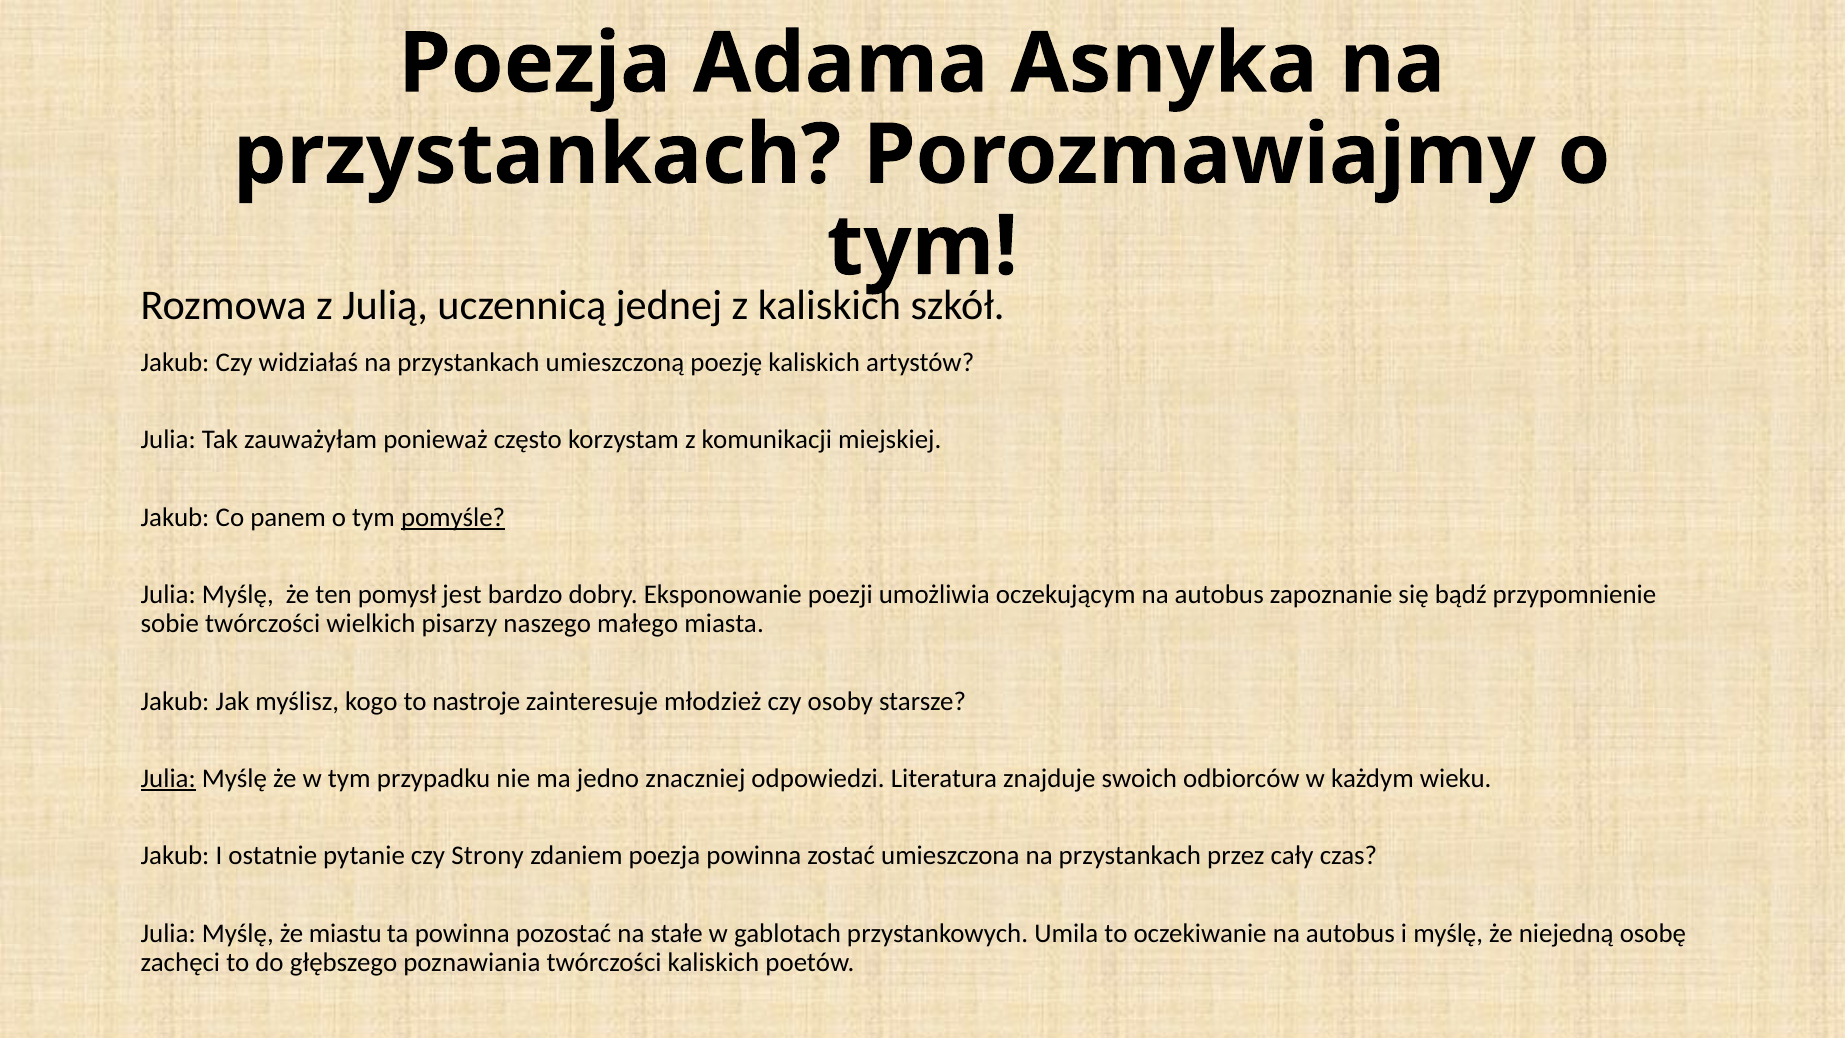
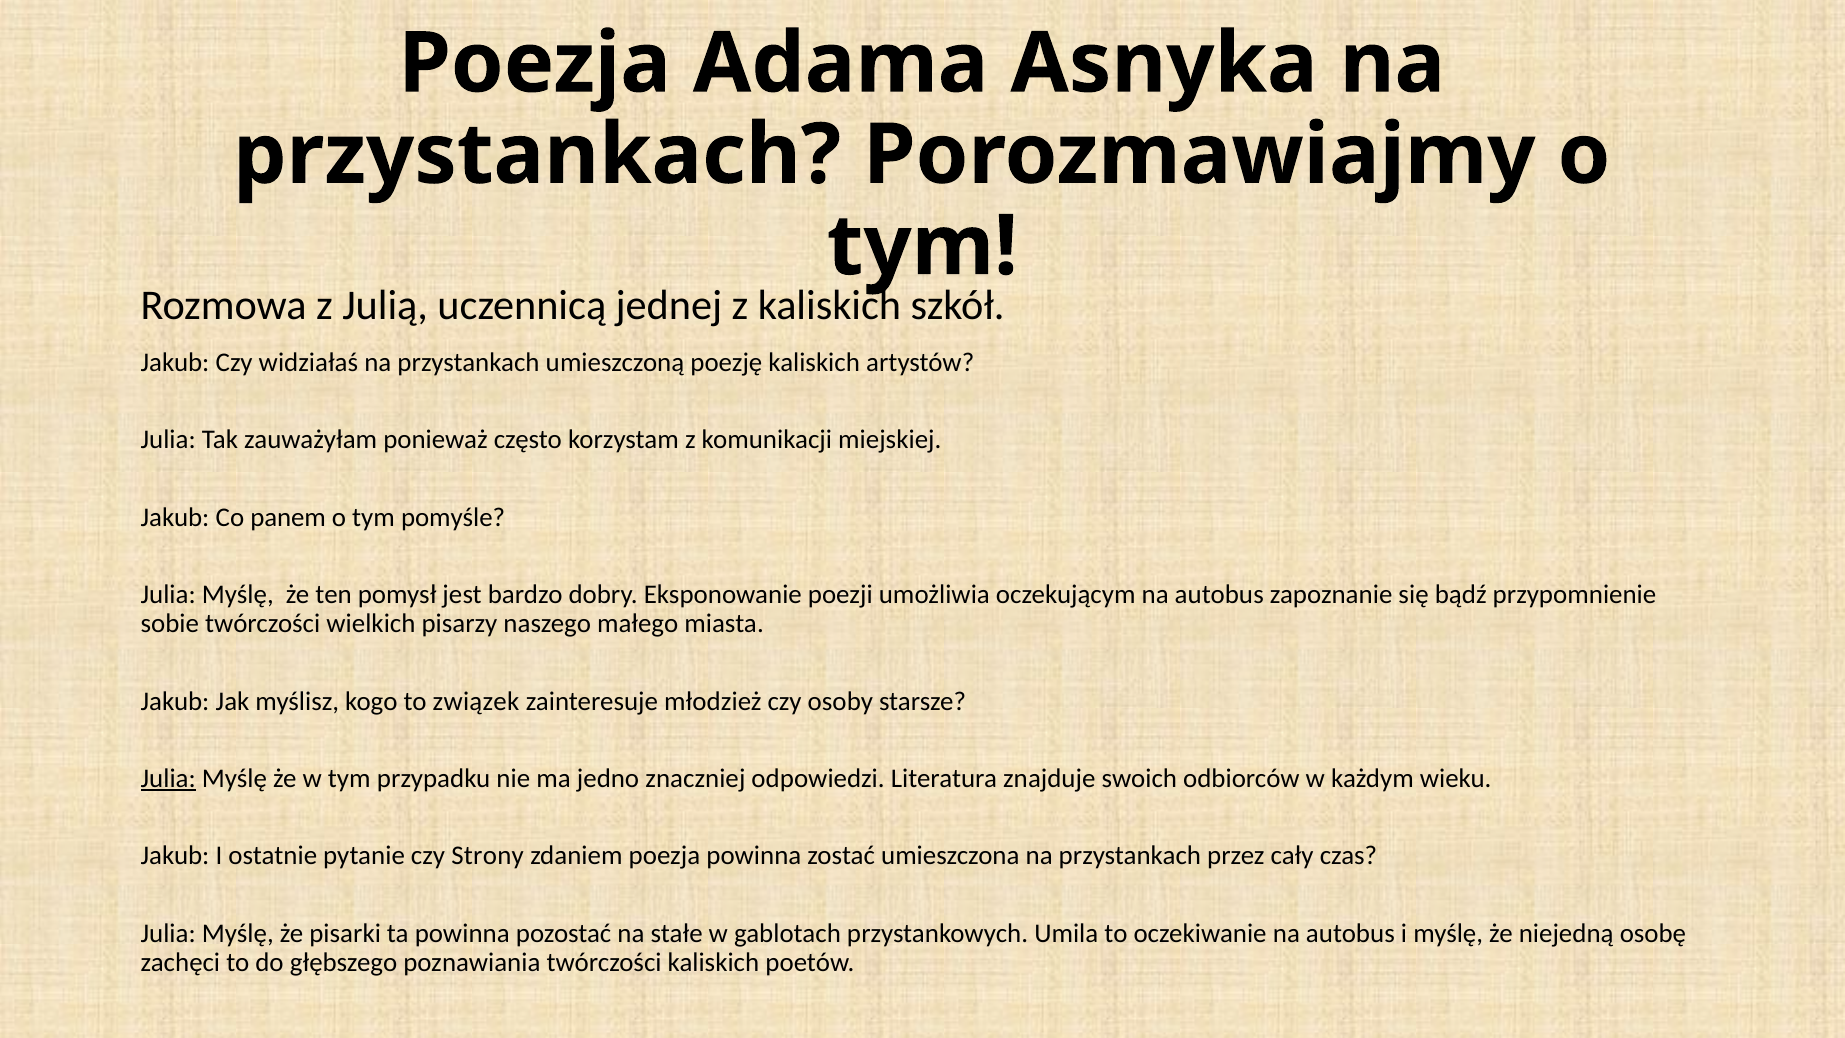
pomyśle underline: present -> none (453, 517)
nastroje: nastroje -> związek (476, 701)
miastu: miastu -> pisarki (345, 933)
